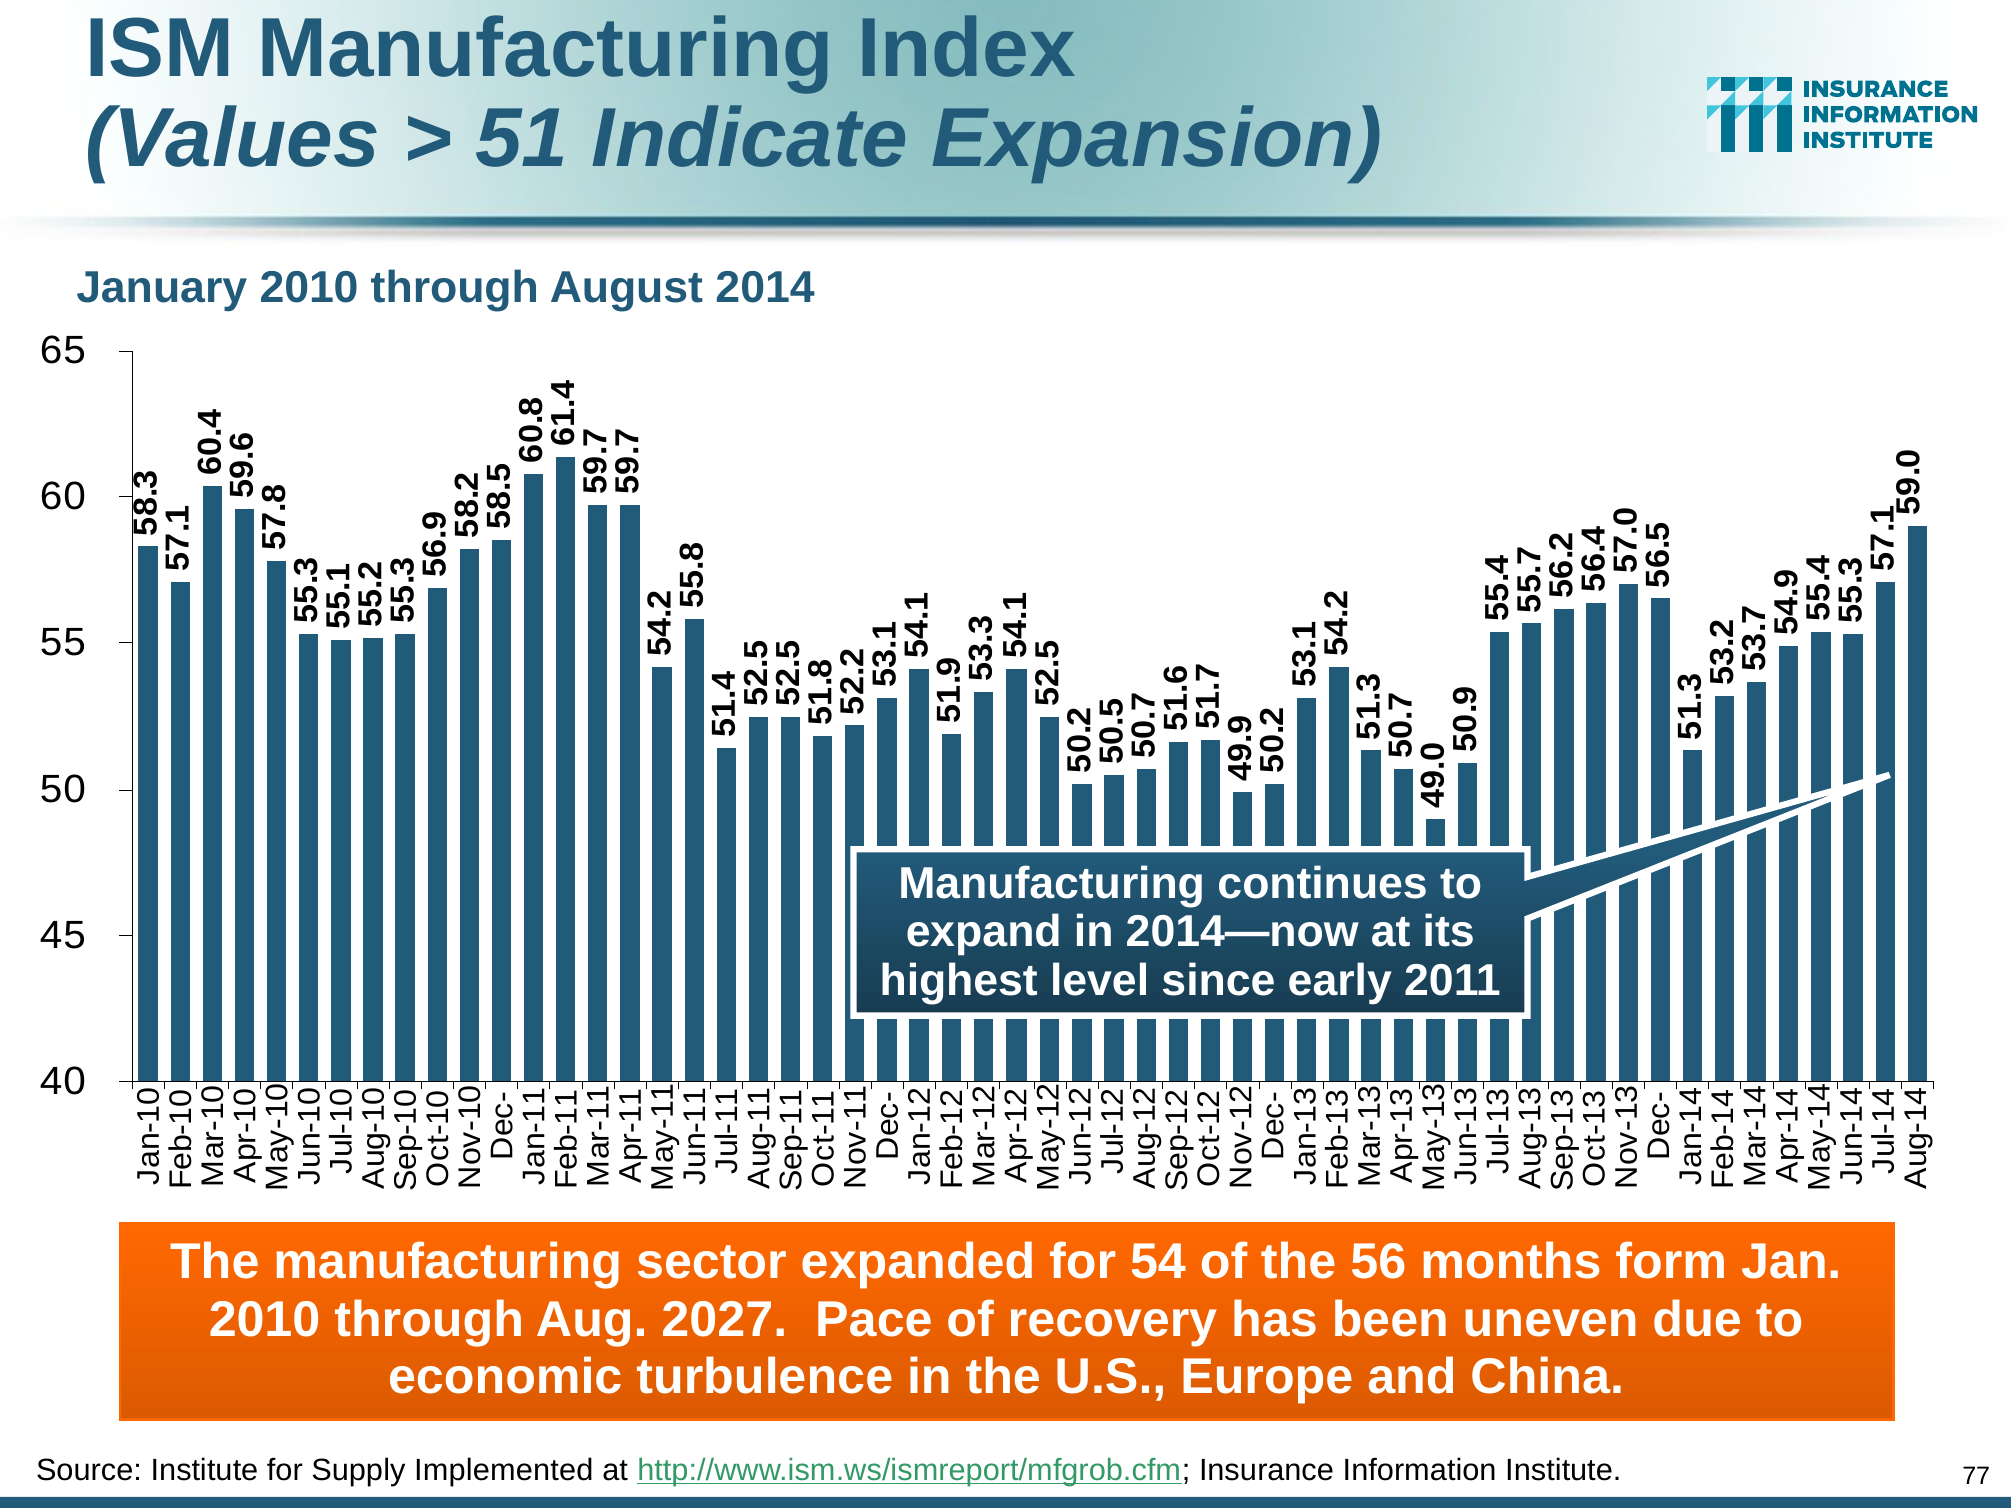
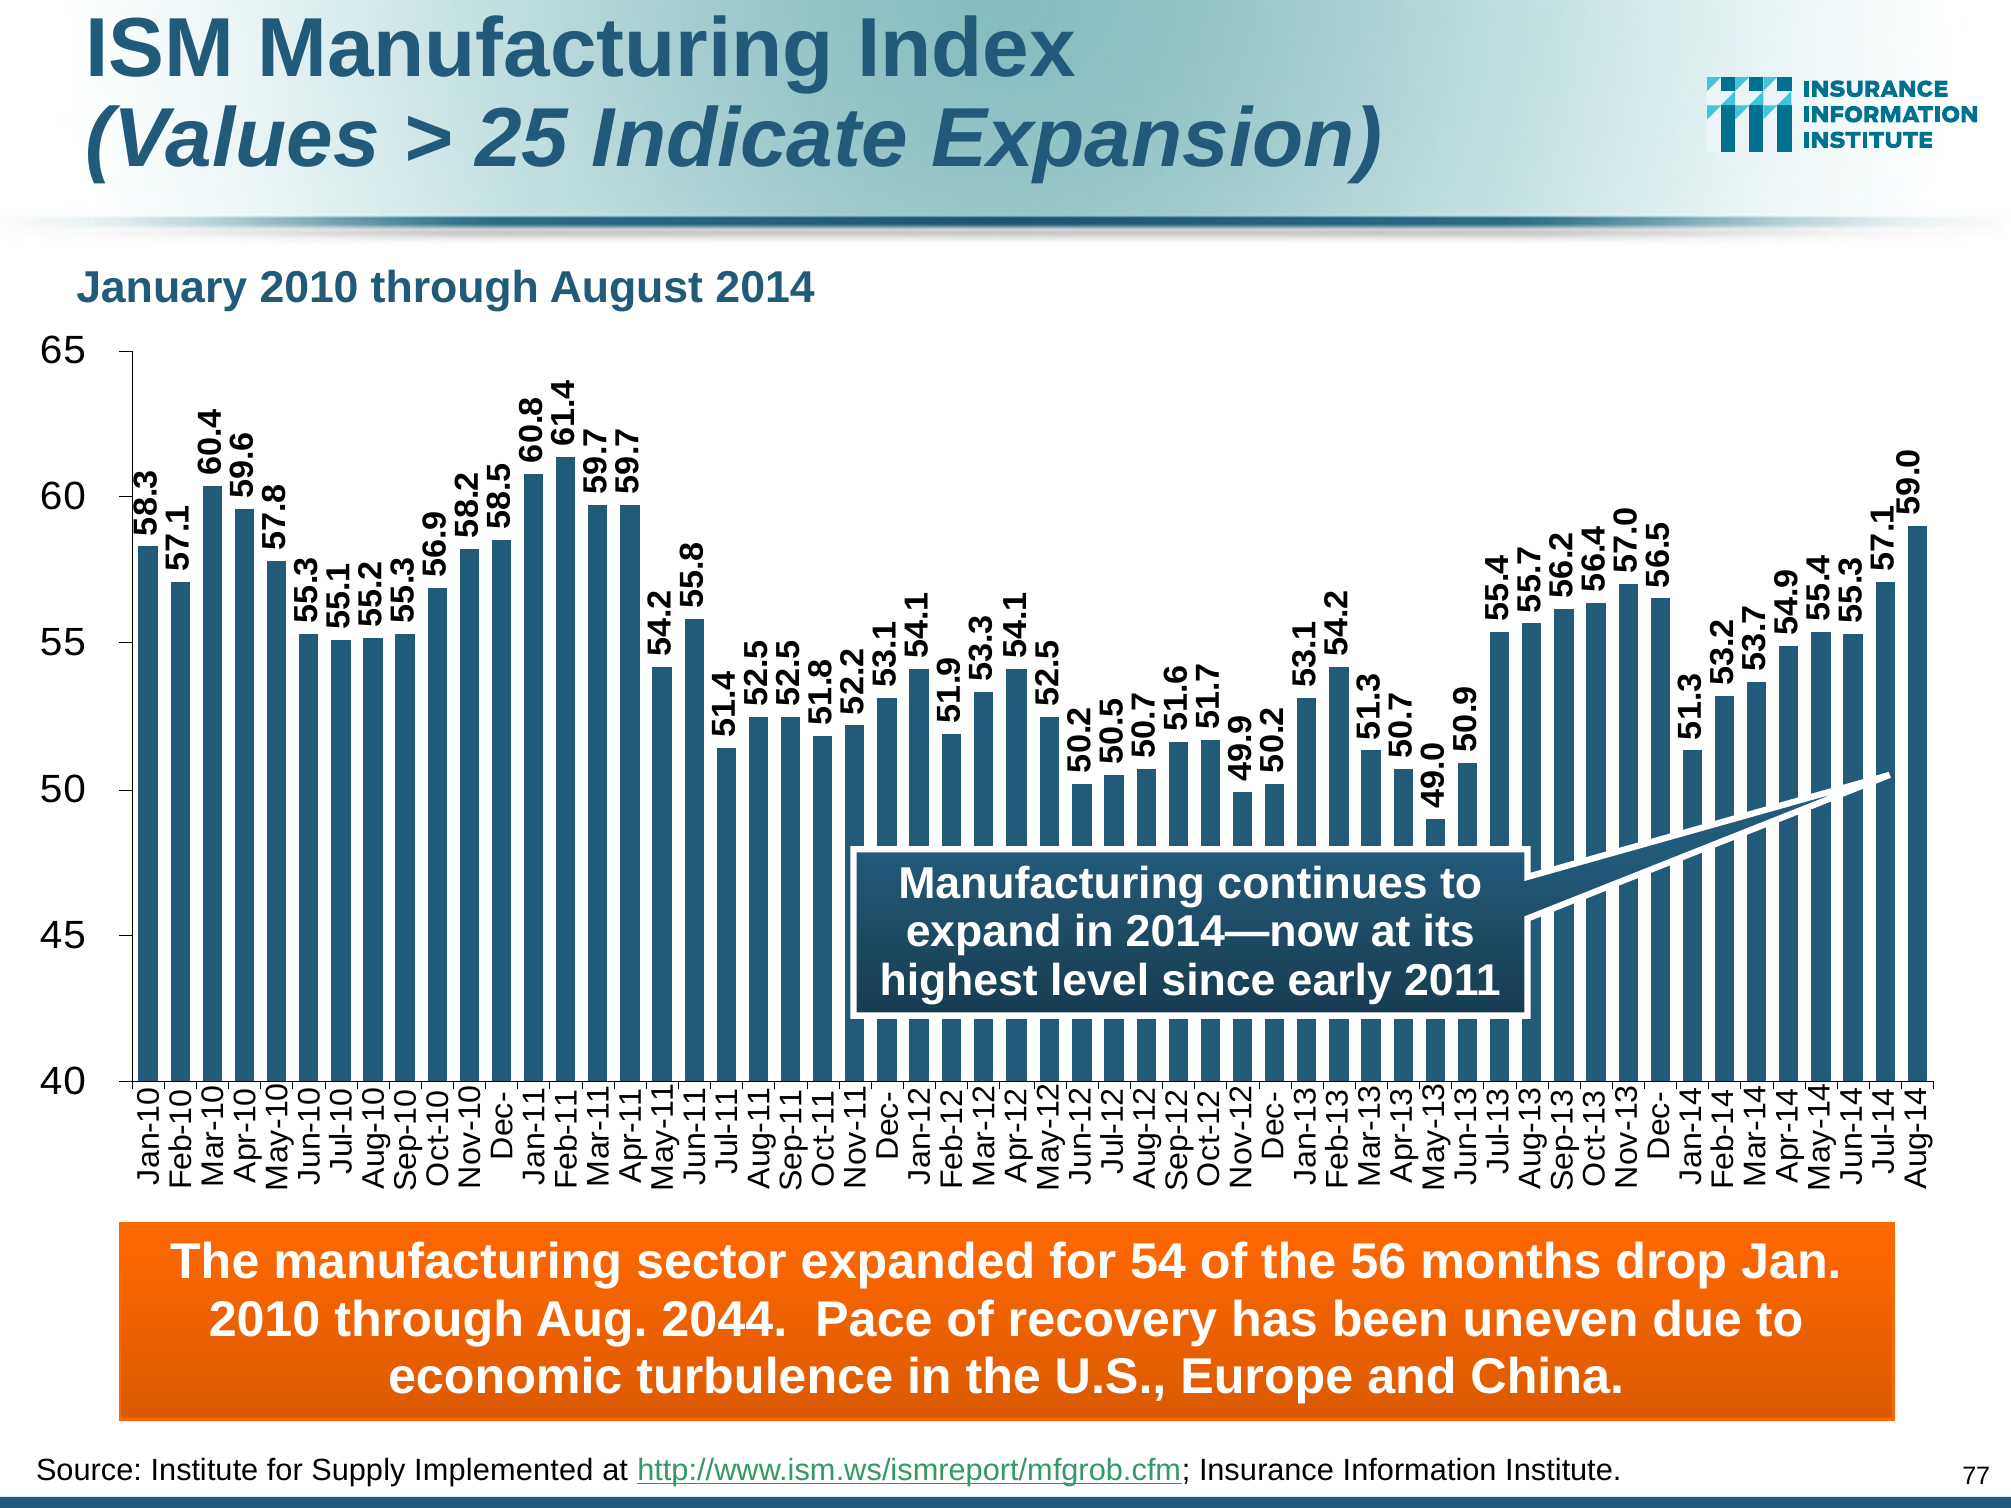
51: 51 -> 25 (522, 139)
form: form -> drop (1671, 1263)
2027: 2027 -> 2044 (724, 1320)
